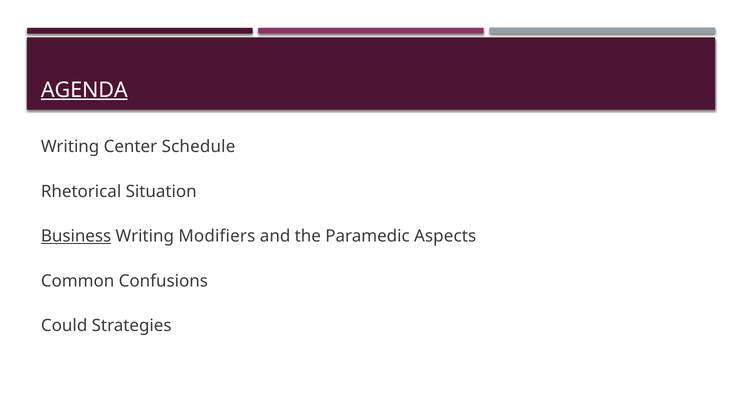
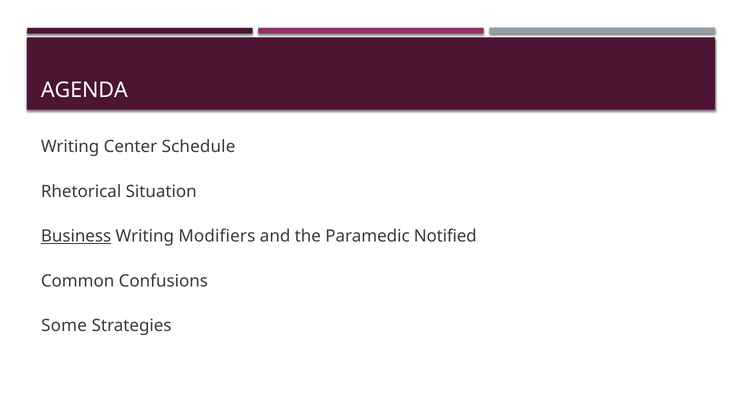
AGENDA underline: present -> none (84, 90)
Aspects: Aspects -> Notified (445, 237)
Could: Could -> Some (64, 326)
